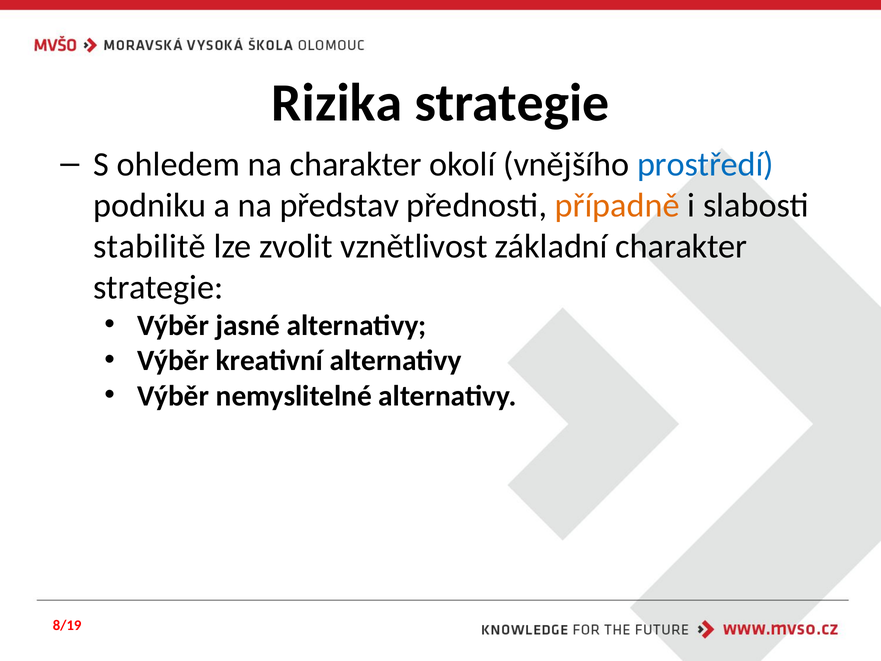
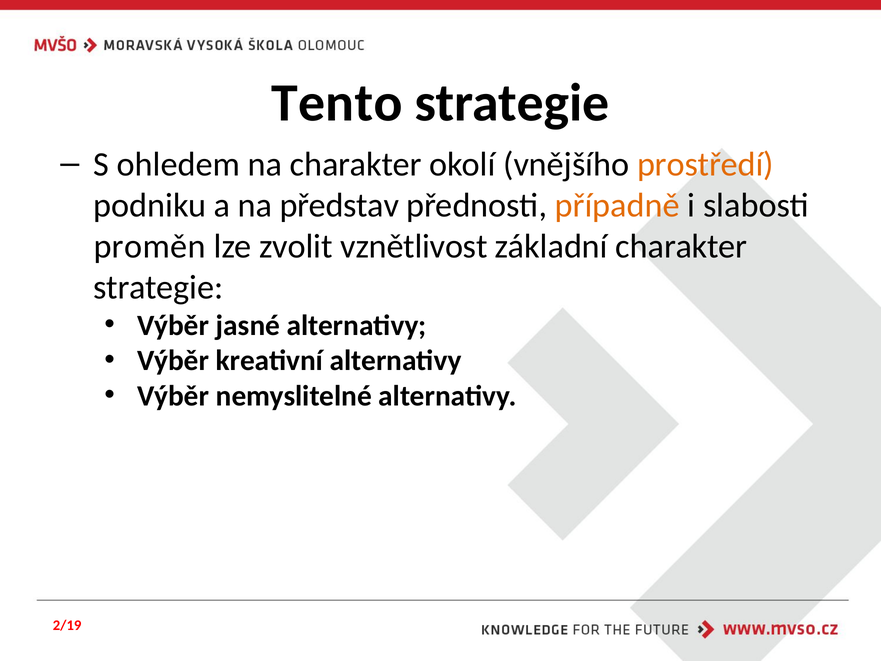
Rizika: Rizika -> Tento (337, 103)
prostředí colour: blue -> orange (705, 164)
stabilitě: stabilitě -> proměn (150, 246)
8/19: 8/19 -> 2/19 (67, 625)
